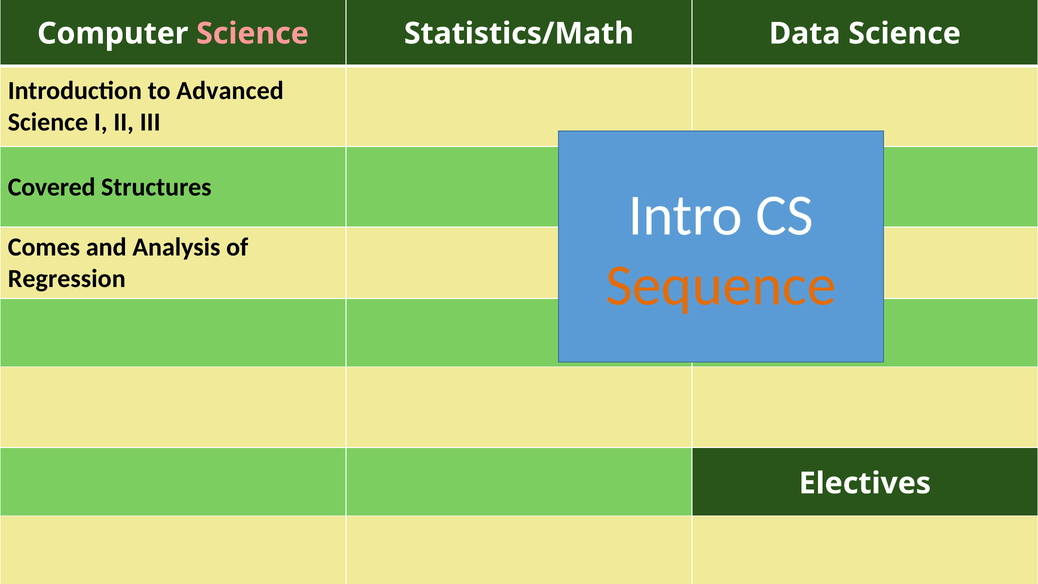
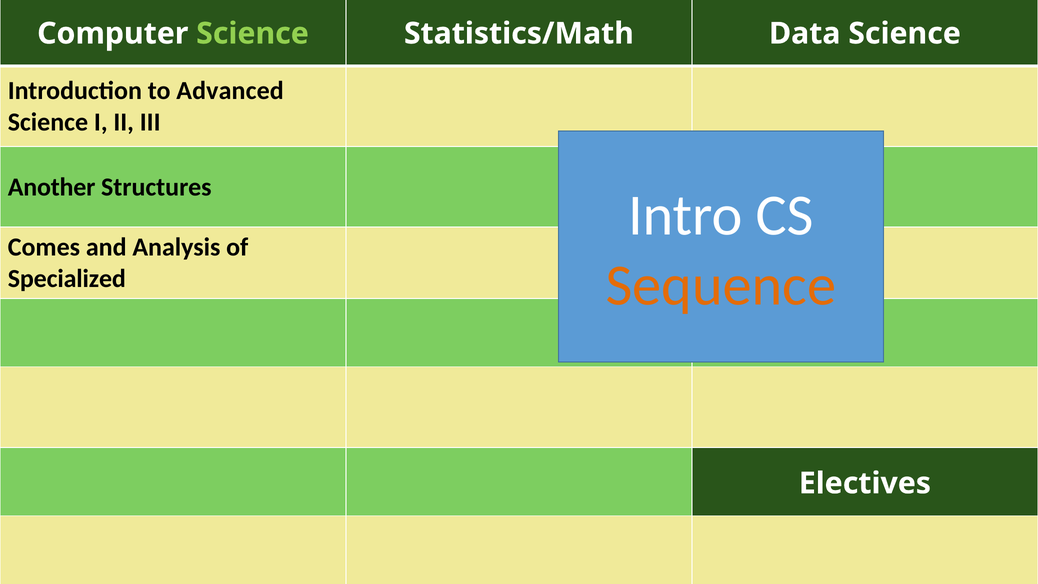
Science colour: pink -> light green (252, 34)
Covered: Covered -> Another (52, 187)
Regression: Regression -> Specialized (67, 279)
